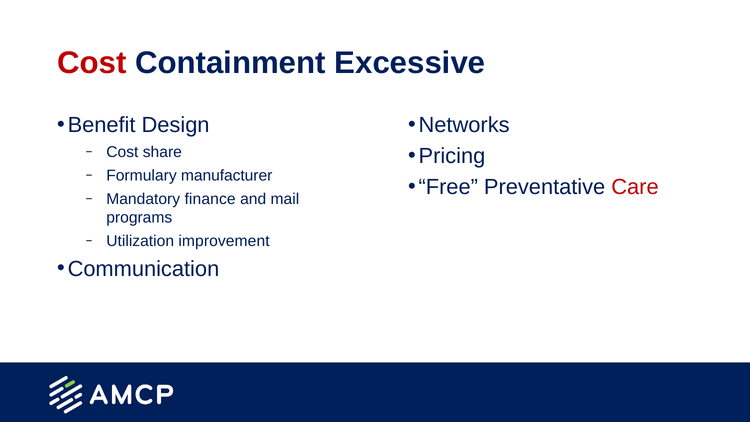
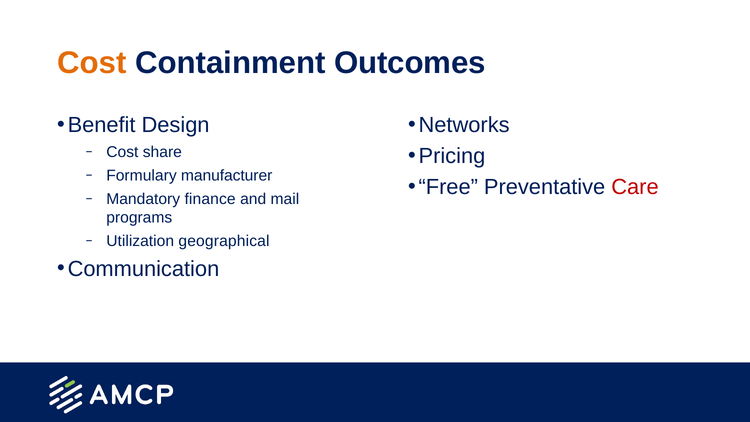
Cost colour: red -> orange (92, 63)
Excessive: Excessive -> Outcomes (410, 63)
improvement: improvement -> geographical (224, 241)
